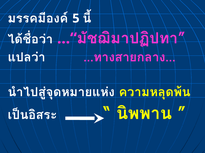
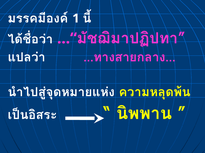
5: 5 -> 1 (76, 18)
